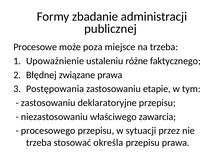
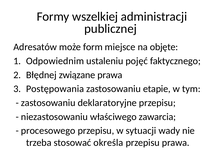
zbadanie: zbadanie -> wszelkiej (95, 17)
Procesowe: Procesowe -> Adresatów (35, 47)
poza: poza -> form (93, 47)
na trzeba: trzeba -> objęte (164, 47)
Upoważnienie: Upoważnienie -> Odpowiednim (55, 61)
różne: różne -> pojęć (137, 61)
przez: przez -> wady (169, 131)
